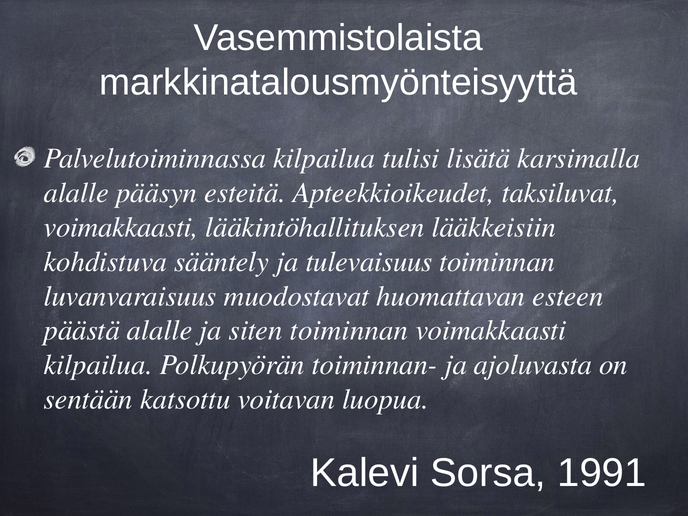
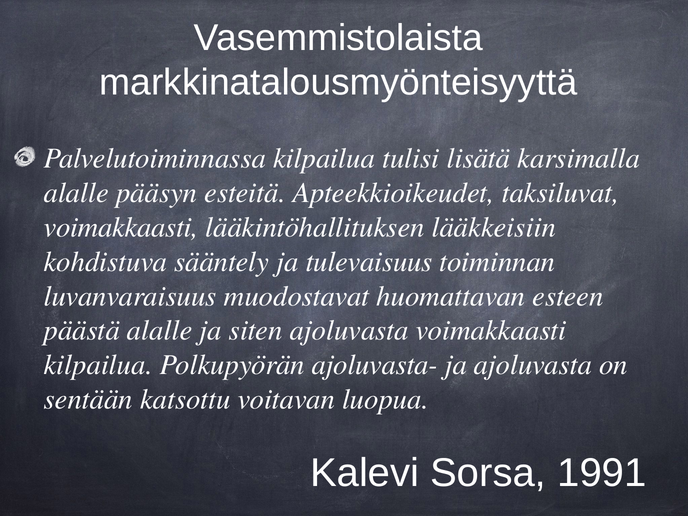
siten toiminnan: toiminnan -> ajoluvasta (349, 331)
toiminnan-: toiminnan- -> ajoluvasta- (375, 365)
